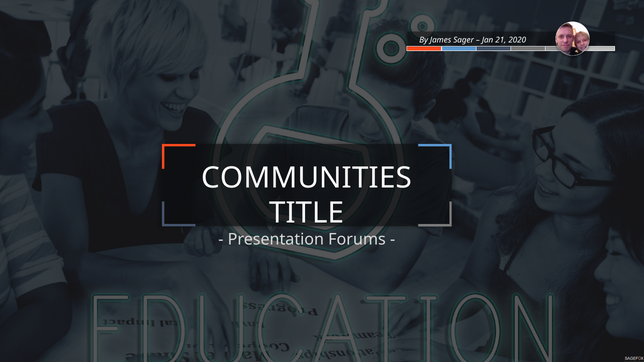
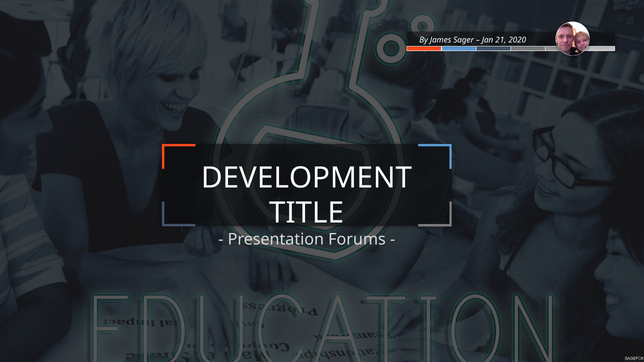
COMMUNITIES: COMMUNITIES -> DEVELOPMENT (307, 178)
